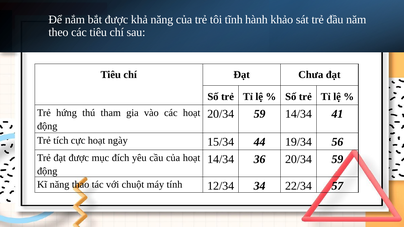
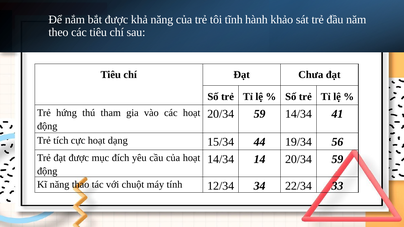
ngày: ngày -> dạng (118, 141)
36: 36 -> 14 (260, 159)
57: 57 -> 33 (337, 186)
